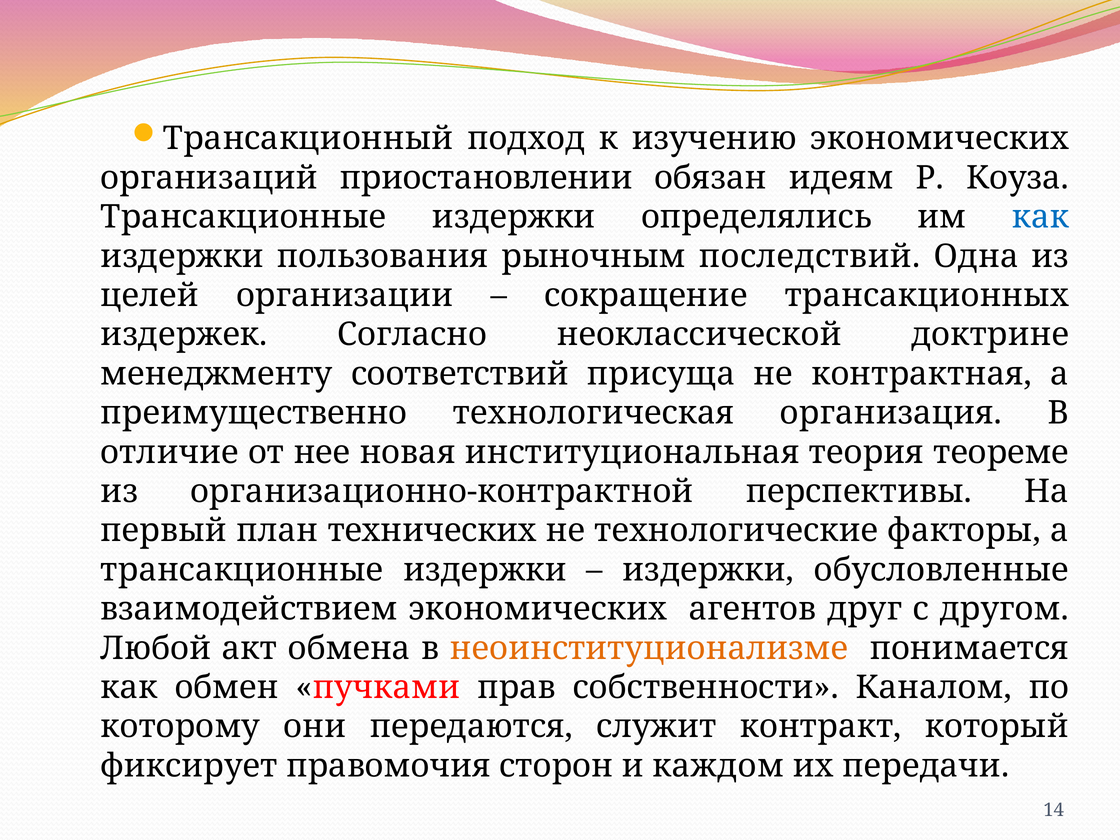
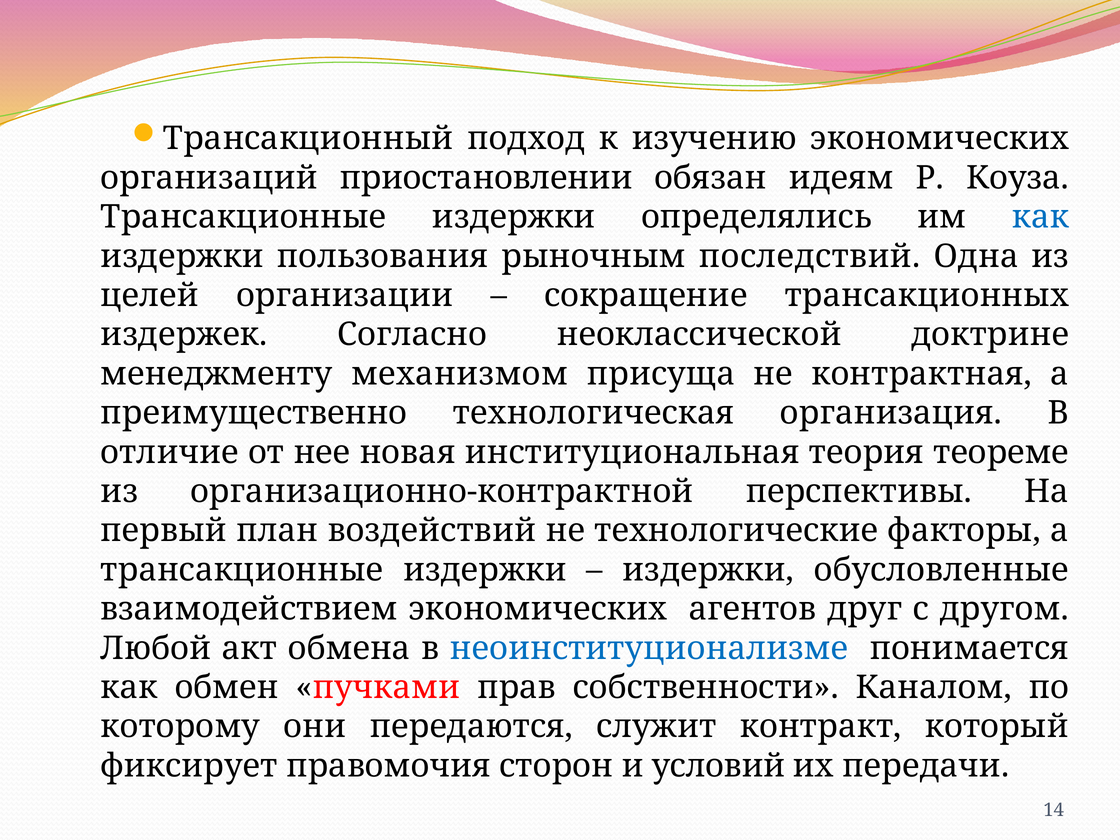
соответствий: соответствий -> механизмом (460, 374)
технических: технических -> воздействий (432, 531)
неоинституционализме colour: orange -> blue (649, 648)
каждом: каждом -> условий (719, 766)
